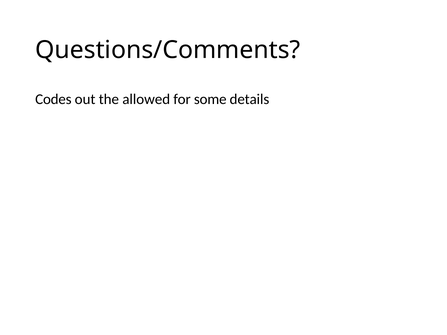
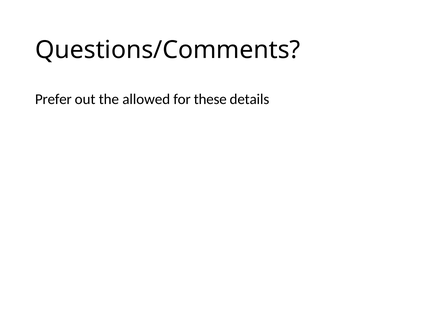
Codes: Codes -> Prefer (53, 99)
some: some -> these (210, 99)
